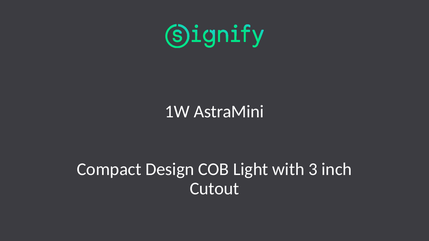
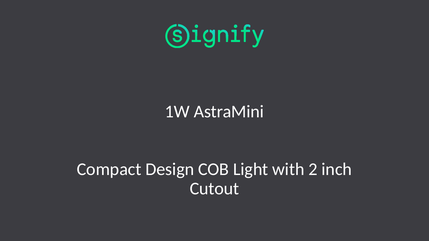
3: 3 -> 2 (313, 170)
